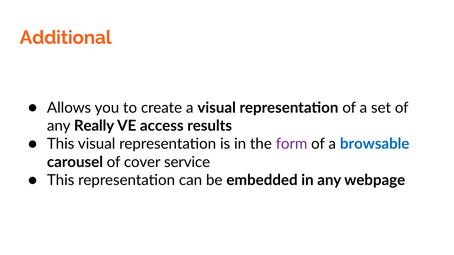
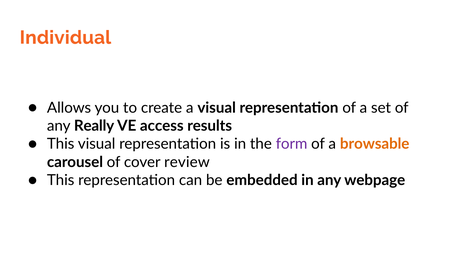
Additional: Additional -> Individual (65, 38)
browsable colour: blue -> orange (375, 144)
service: service -> review (187, 162)
